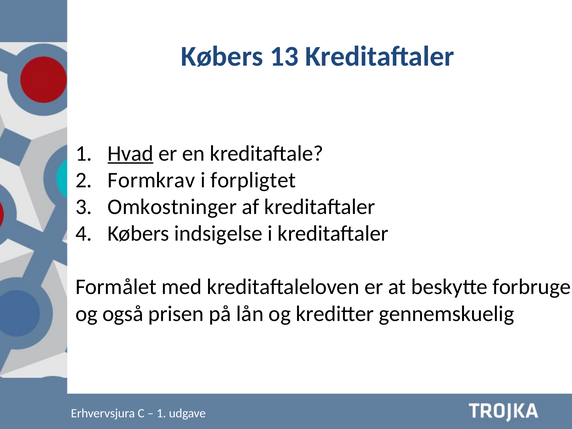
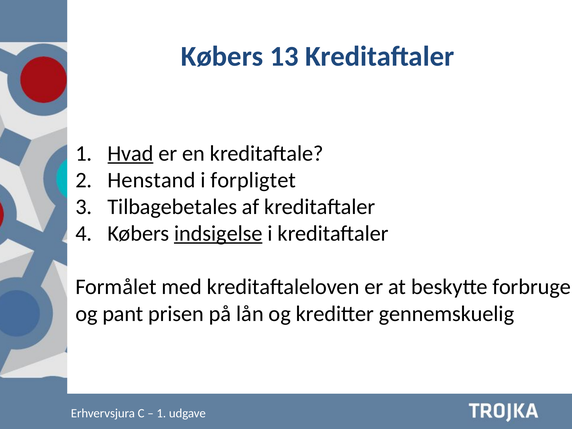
Formkrav: Formkrav -> Henstand (151, 180)
Omkostninger: Omkostninger -> Tilbagebetales (172, 207)
indsigelse underline: none -> present (218, 234)
også: også -> pant (123, 314)
